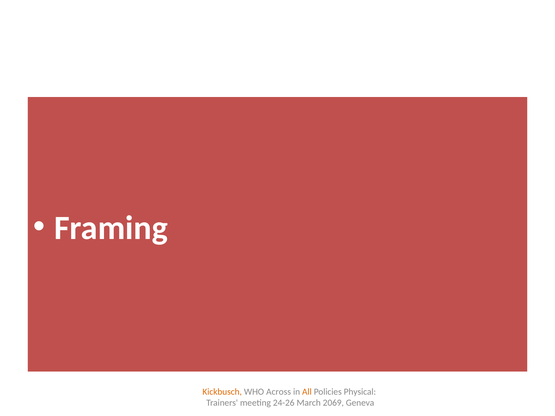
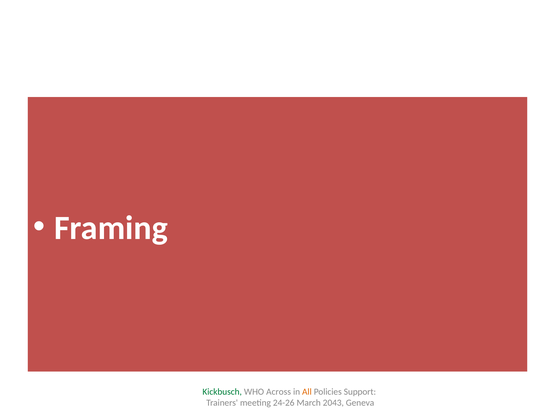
Kickbusch colour: orange -> green (222, 392)
Physical: Physical -> Support (360, 392)
2069: 2069 -> 2043 (333, 403)
